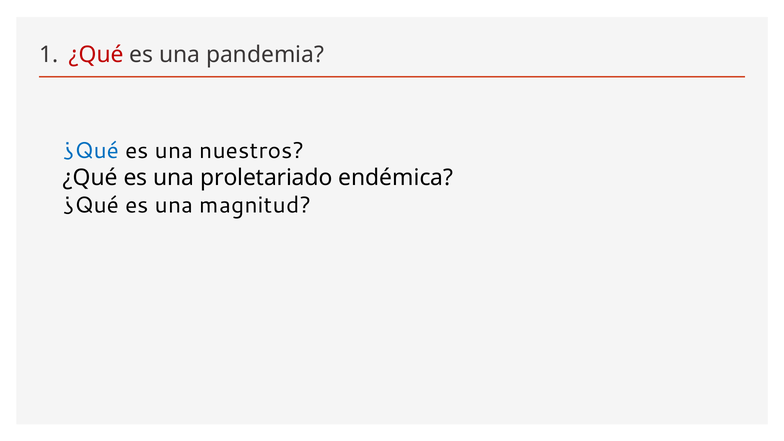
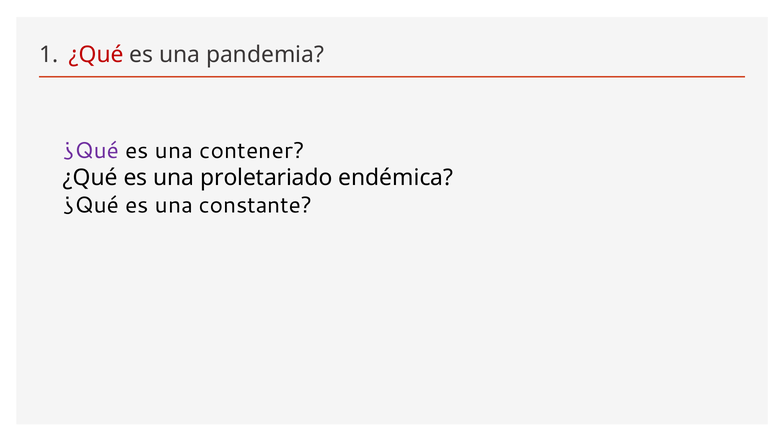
¿Qué colour: blue -> purple (91, 150)
nuestros: nuestros -> contener (252, 150)
magnitud: magnitud -> constante (256, 205)
